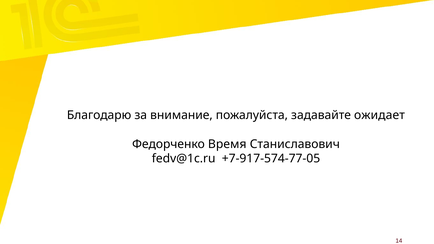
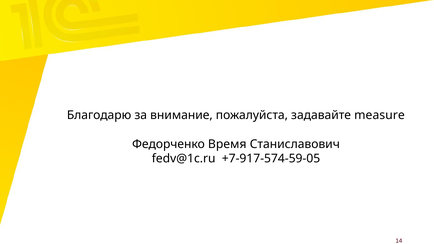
ожидает: ожидает -> measure (379, 115)
+7-917-574-77-05: +7-917-574-77-05 -> +7-917-574-59-05 (271, 159)
